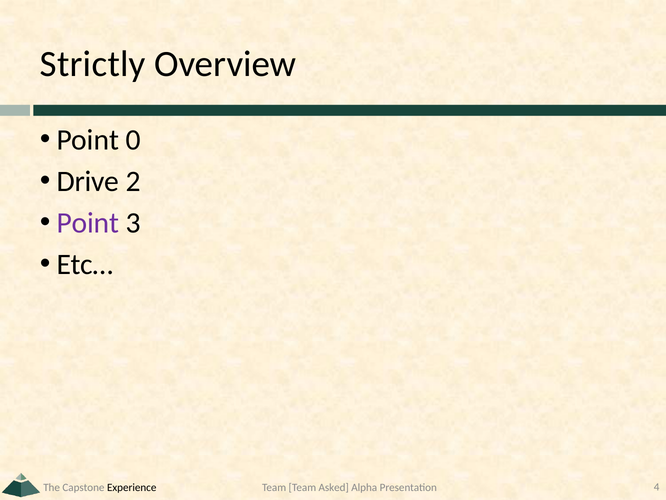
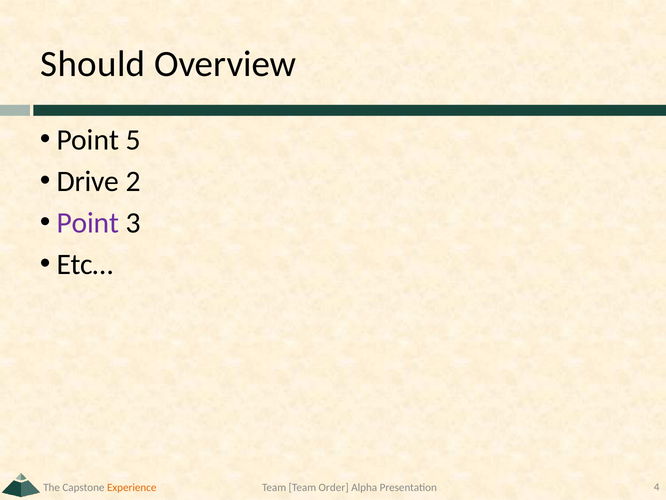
Strictly: Strictly -> Should (93, 64)
0: 0 -> 5 (133, 140)
Experience colour: black -> orange (132, 487)
Asked: Asked -> Order (334, 487)
